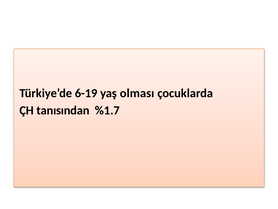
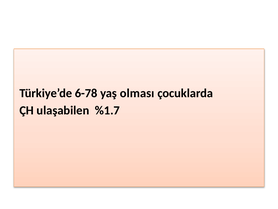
6-19: 6-19 -> 6-78 (86, 93)
tanısından: tanısından -> ulaşabilen (63, 110)
